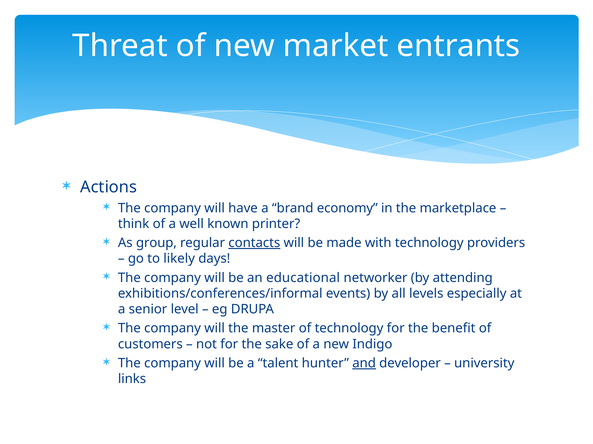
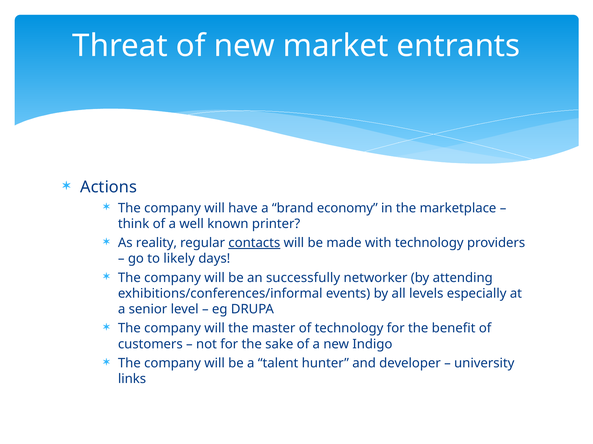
group: group -> reality (156, 243)
educational: educational -> successfully (303, 278)
and underline: present -> none (364, 364)
